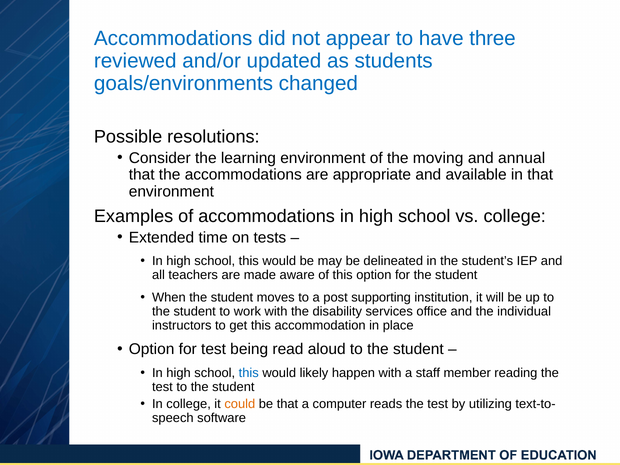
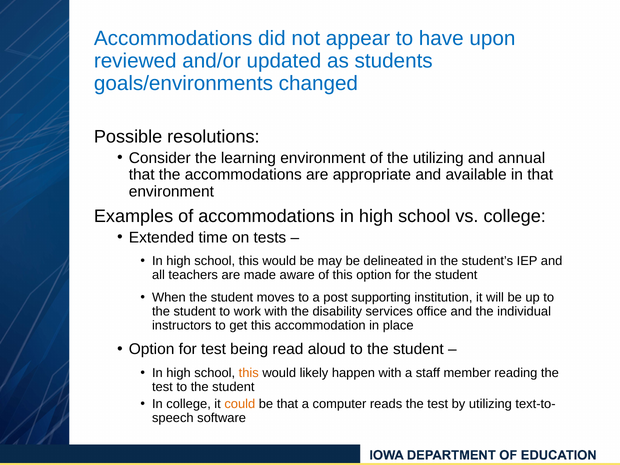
three: three -> upon (492, 39)
the moving: moving -> utilizing (438, 158)
this colour: blue -> orange (249, 373)
